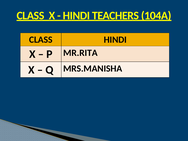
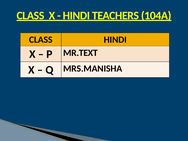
MR.RITA: MR.RITA -> MR.TEXT (80, 53)
